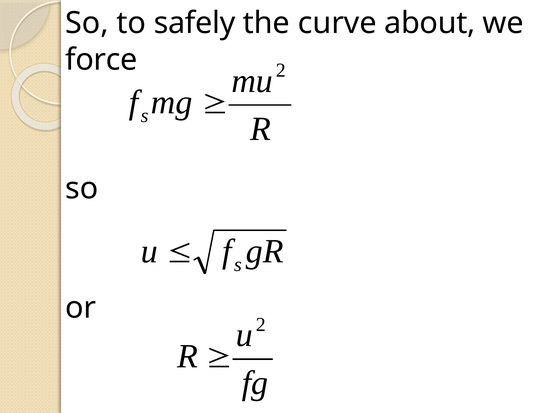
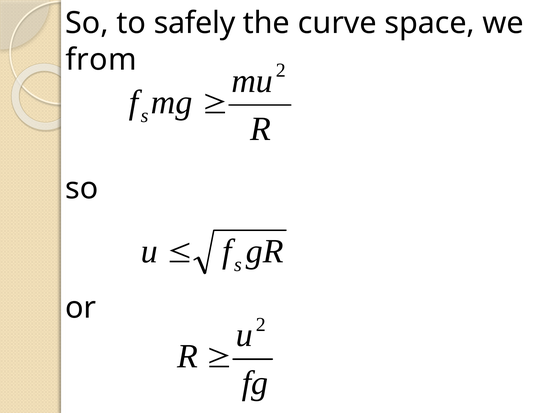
about: about -> space (430, 23)
force: force -> from (101, 60)
